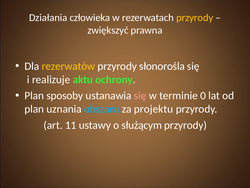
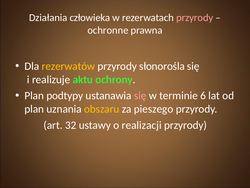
przyrody colour: yellow -> pink (195, 18)
zwiększyć: zwiększyć -> ochronne (108, 30)
sposoby: sposoby -> podtypy (65, 95)
0: 0 -> 6 (203, 95)
obszaru colour: light blue -> yellow (102, 109)
projektu: projektu -> pieszego (154, 109)
11: 11 -> 32 (71, 125)
służącym: służącym -> realizacji (142, 125)
